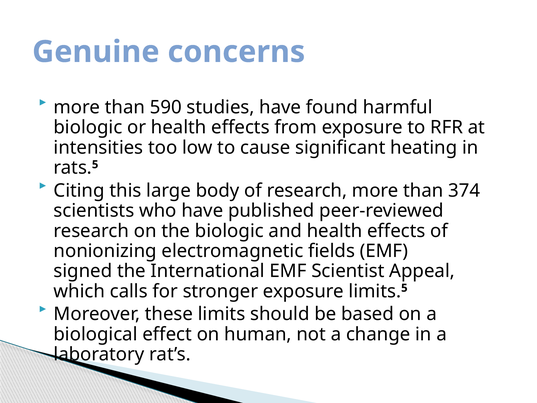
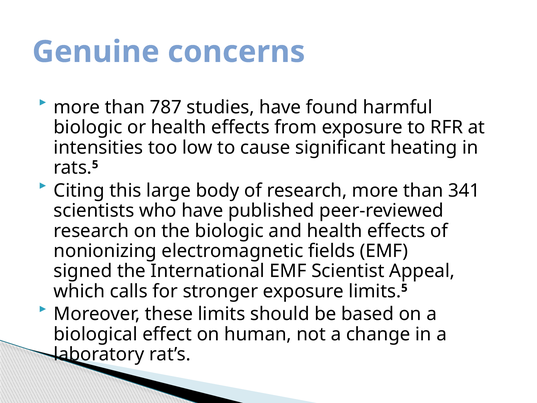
590: 590 -> 787 (166, 107)
374: 374 -> 341 (464, 190)
